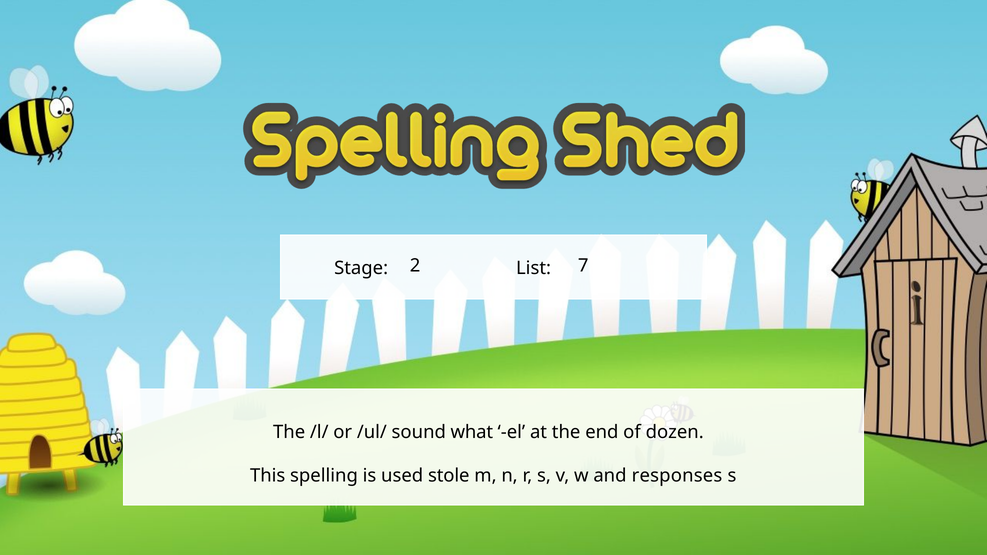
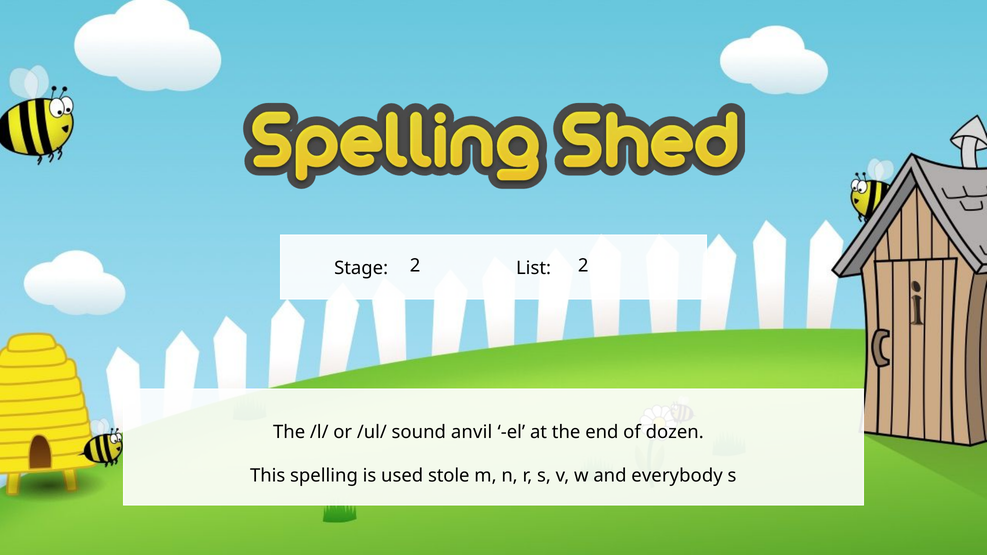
2 7: 7 -> 2 (583, 266)
what: what -> anvil (472, 432)
responses: responses -> everybody (677, 476)
